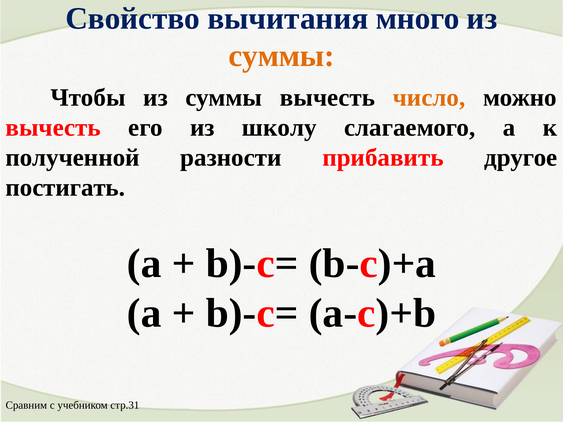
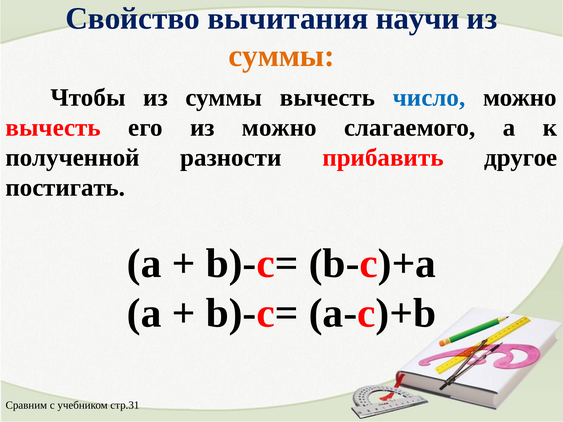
много: много -> научи (418, 18)
число colour: orange -> blue (429, 98)
из школу: школу -> можно (279, 128)
